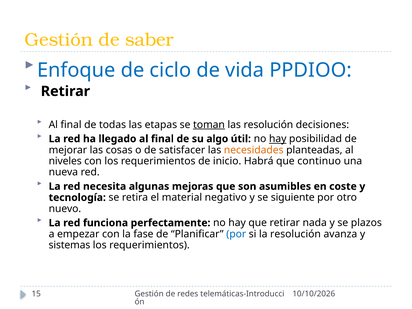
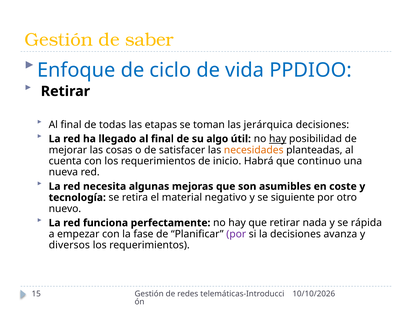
toman underline: present -> none (209, 125)
las resolución: resolución -> jerárquica (268, 125)
niveles: niveles -> cuenta (65, 161)
plazos: plazos -> rápida (366, 223)
por colour: blue -> purple (236, 234)
la resolución: resolución -> decisiones (296, 234)
sistemas: sistemas -> diversos (69, 245)
